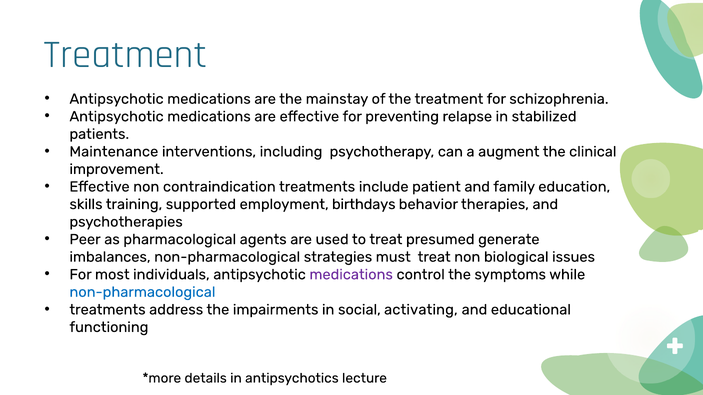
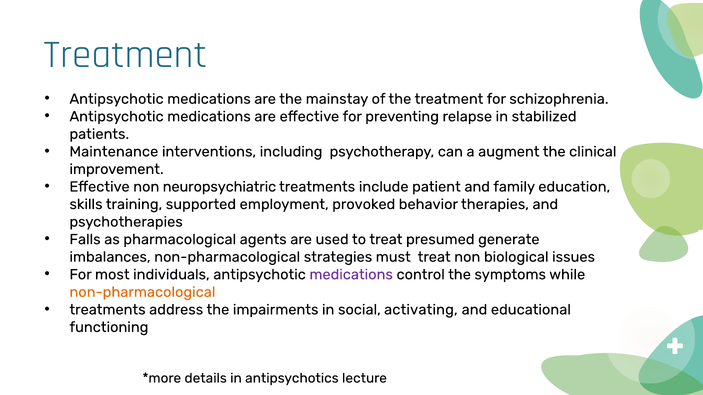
contraindication: contraindication -> neuropsychiatric (219, 187)
birthdays: birthdays -> provoked (364, 204)
Peer: Peer -> Falls (85, 240)
non-pharmacological colour: blue -> orange (142, 292)
